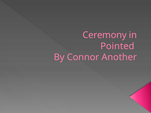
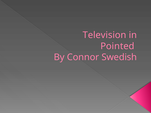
Ceremony: Ceremony -> Television (105, 35)
Another: Another -> Swedish (119, 57)
